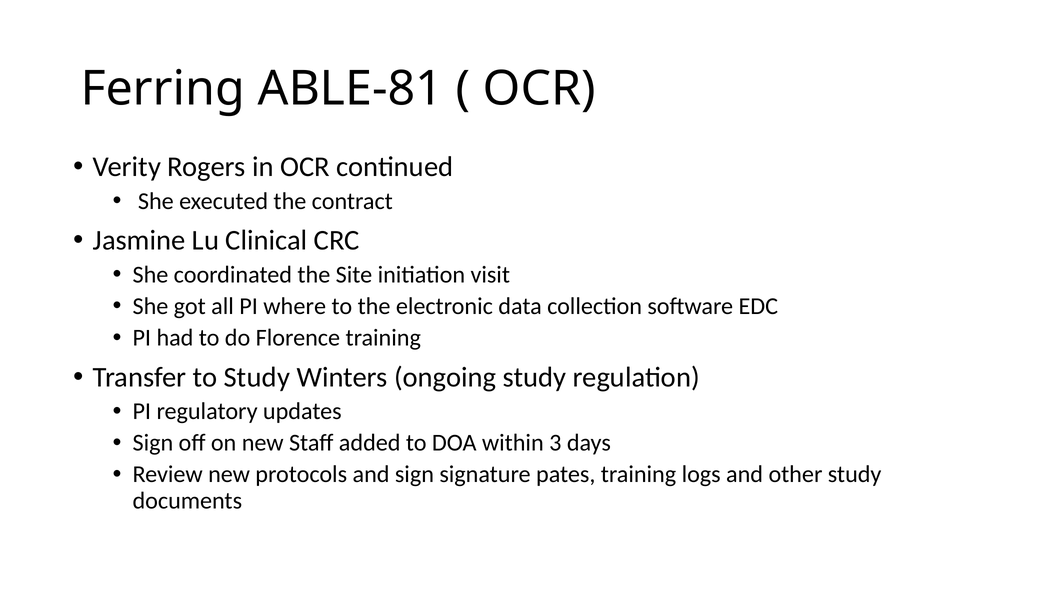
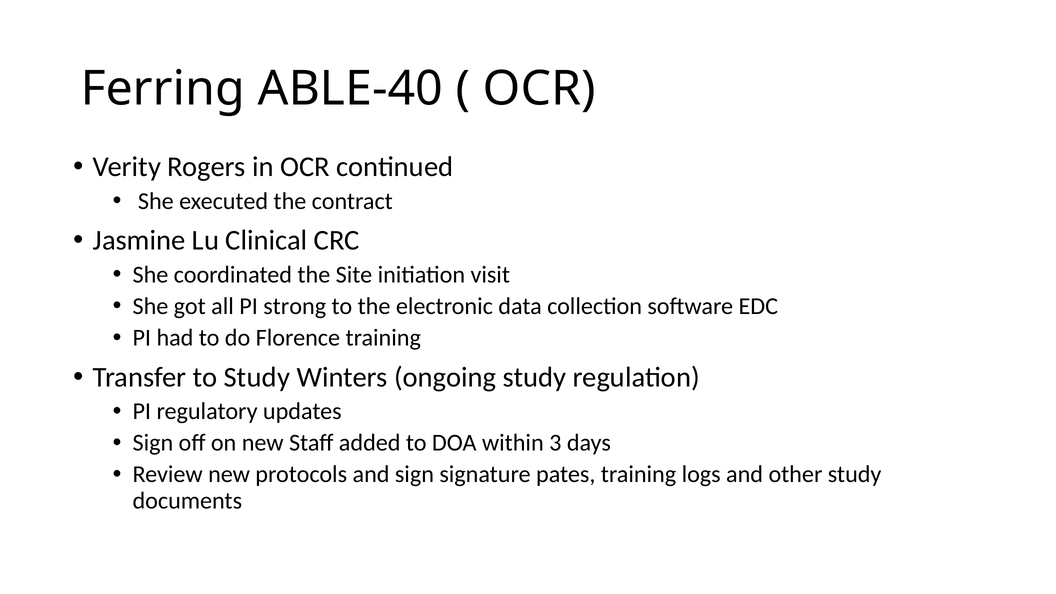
ABLE-81: ABLE-81 -> ABLE-40 (350, 89)
where: where -> strong (295, 306)
